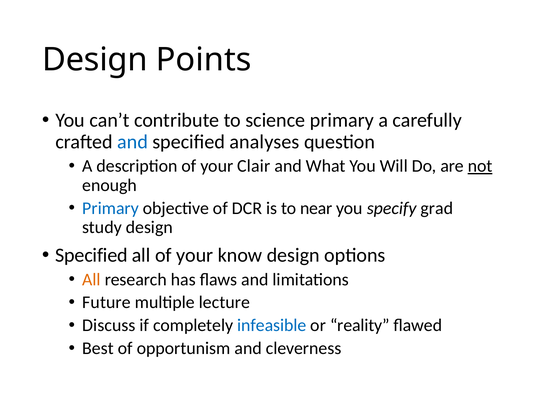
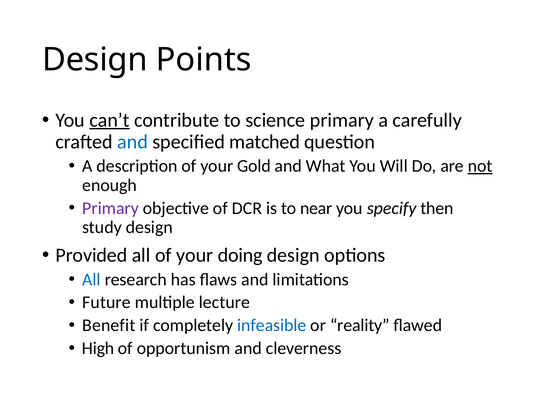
can’t underline: none -> present (109, 120)
analyses: analyses -> matched (265, 142)
Clair: Clair -> Gold (254, 166)
Primary colour: blue -> purple (111, 208)
grad: grad -> then (437, 208)
Specified: Specified -> Provided (91, 255)
know: know -> doing (240, 255)
All colour: orange -> blue (91, 280)
Discuss: Discuss -> Benefit (109, 326)
Best: Best -> High (98, 349)
